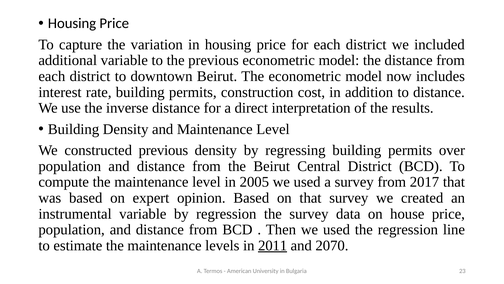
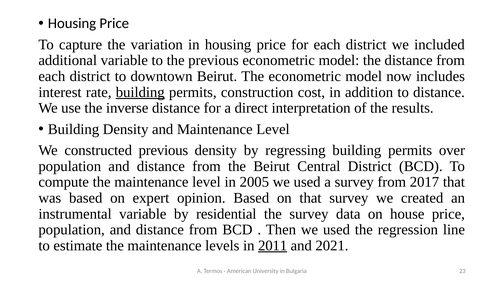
building underline: none -> present (140, 92)
by regression: regression -> residential (226, 213)
2070: 2070 -> 2021 (332, 245)
